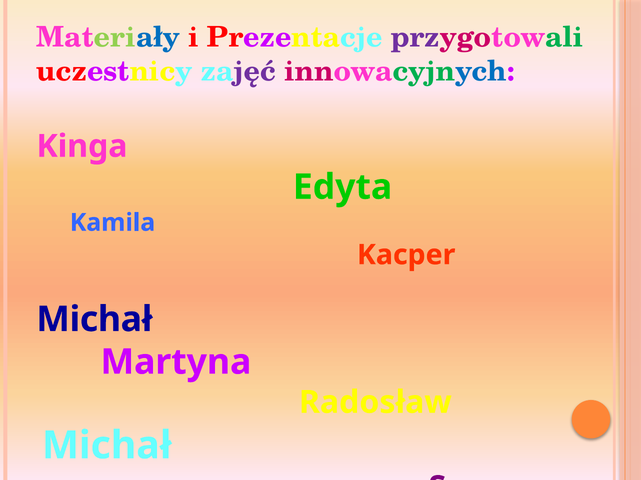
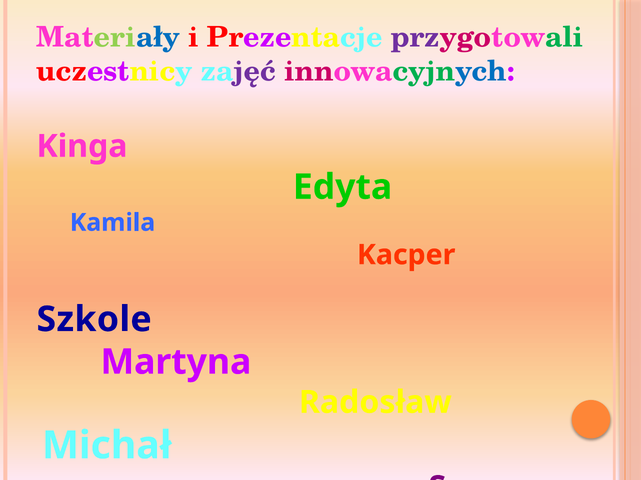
Michał: Michał -> Szkole (94, 320)
